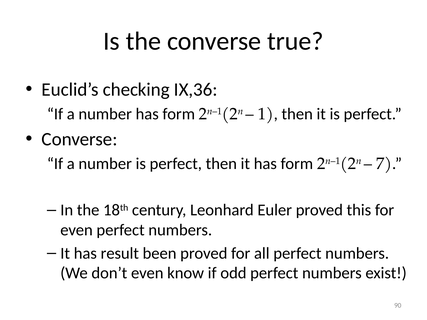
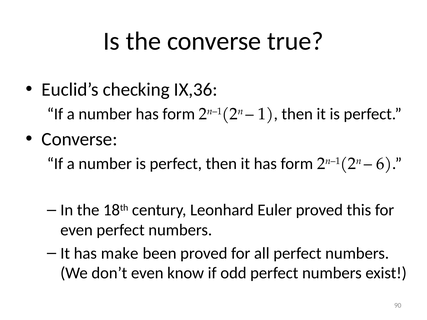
7: 7 -> 6 (384, 164)
result: result -> make (120, 253)
